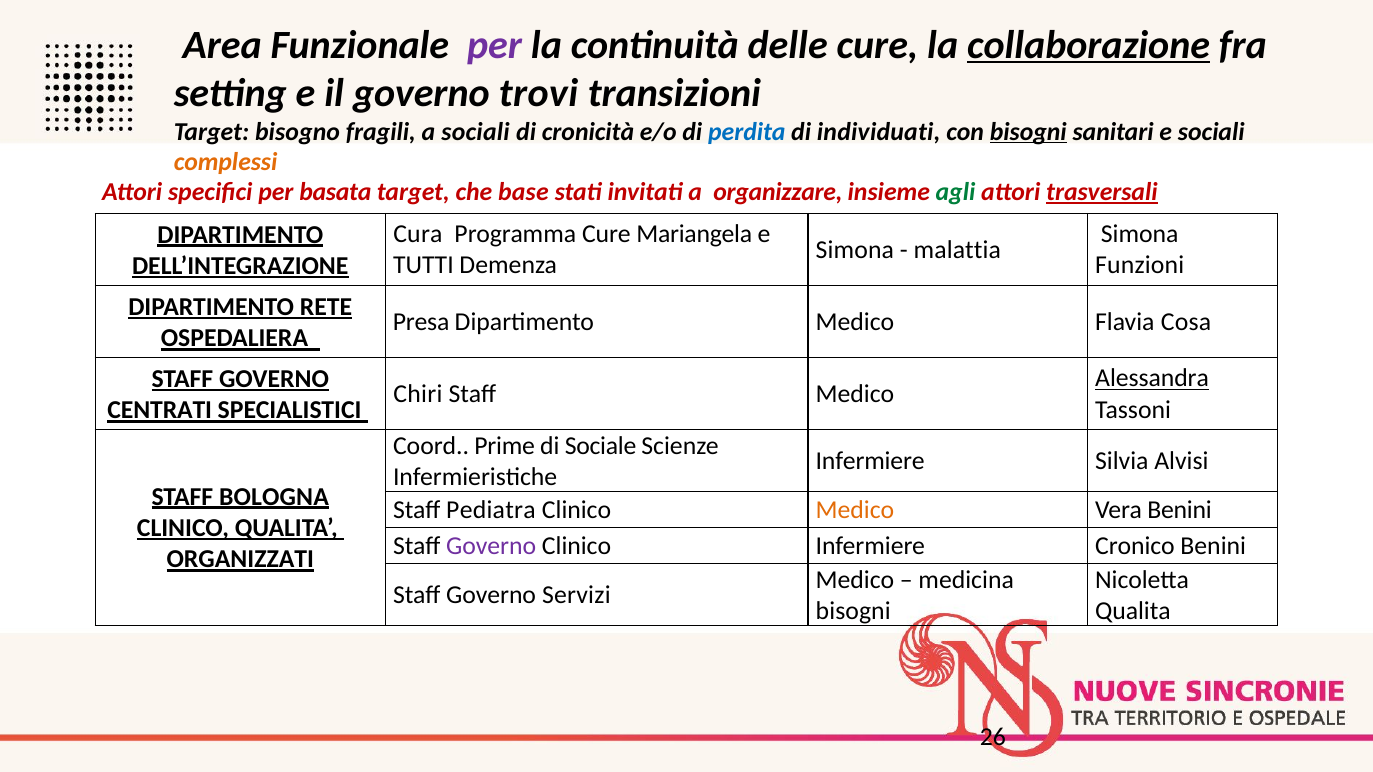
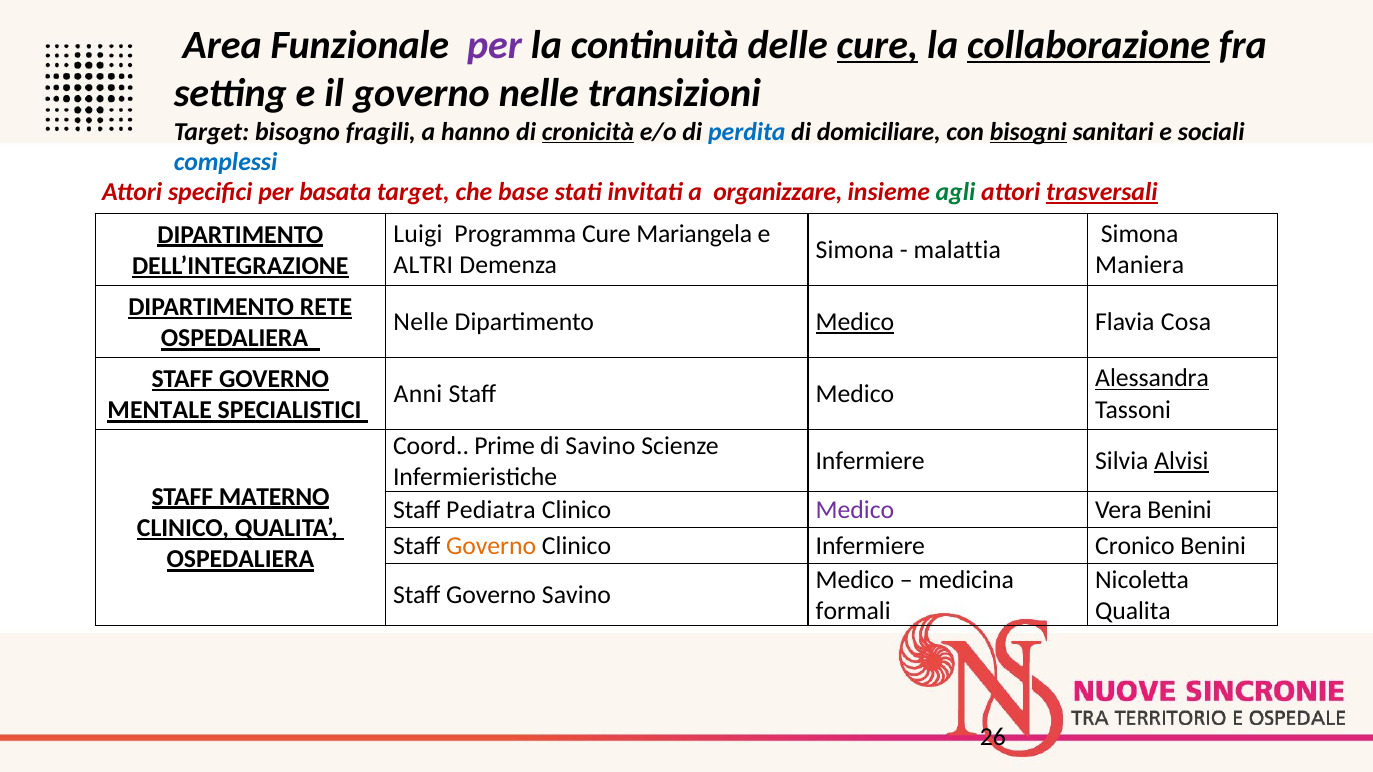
cure underline: none -> present (877, 45)
governo trovi: trovi -> nelle (539, 93)
a sociali: sociali -> hanno (476, 132)
cronicità underline: none -> present (588, 132)
individuati: individuati -> domiciliare (879, 132)
complessi colour: orange -> blue (226, 162)
Cura: Cura -> Luigi (418, 234)
TUTTI: TUTTI -> ALTRI (423, 266)
Funzioni: Funzioni -> Maniera (1140, 266)
Presa: Presa -> Nelle (421, 322)
Medico underline: none -> present (855, 322)
Chiri: Chiri -> Anni (418, 394)
CENTRATI: CENTRATI -> MENTALE (160, 410)
di Sociale: Sociale -> Savino (600, 446)
Alvisi underline: none -> present (1181, 461)
BOLOGNA: BOLOGNA -> MATERNO (274, 497)
Medico colour: orange -> purple (855, 510)
Governo colour: purple -> orange (491, 546)
ORGANIZZATI: ORGANIZZATI -> OSPEDALIERA (240, 560)
Governo Servizi: Servizi -> Savino (576, 595)
bisogni: bisogni -> formali (853, 611)
